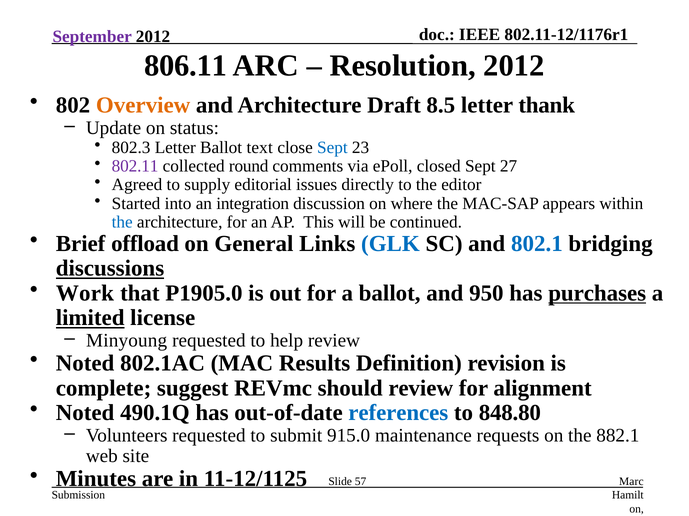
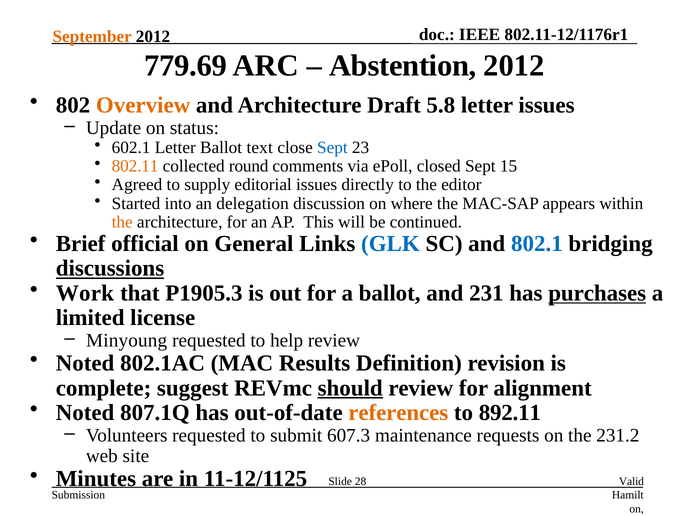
September colour: purple -> orange (92, 37)
806.11: 806.11 -> 779.69 (186, 66)
Resolution: Resolution -> Abstention (403, 66)
8.5: 8.5 -> 5.8 (441, 105)
letter thank: thank -> issues (547, 105)
802.3: 802.3 -> 602.1 (131, 148)
802.11 colour: purple -> orange (135, 166)
27: 27 -> 15 (509, 166)
integration: integration -> delegation (253, 204)
the colour: blue -> orange (122, 222)
offload: offload -> official (145, 244)
P1905.0: P1905.0 -> P1905.3 (204, 294)
950: 950 -> 231 (486, 294)
limited underline: present -> none (90, 318)
should underline: none -> present (350, 389)
490.1Q: 490.1Q -> 807.1Q (155, 413)
references colour: blue -> orange (398, 413)
848.80: 848.80 -> 892.11 (510, 413)
915.0: 915.0 -> 607.3 (349, 436)
882.1: 882.1 -> 231.2 (618, 436)
57: 57 -> 28 (361, 482)
Marc: Marc -> Valid (631, 482)
